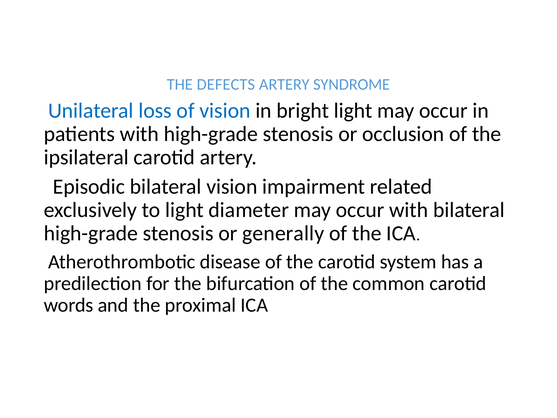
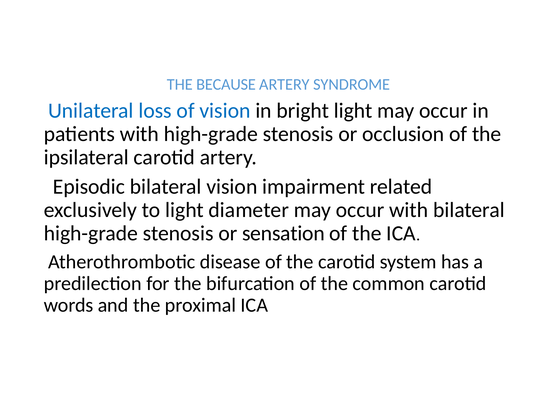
DEFECTS: DEFECTS -> BECAUSE (226, 84)
generally: generally -> sensation (283, 233)
